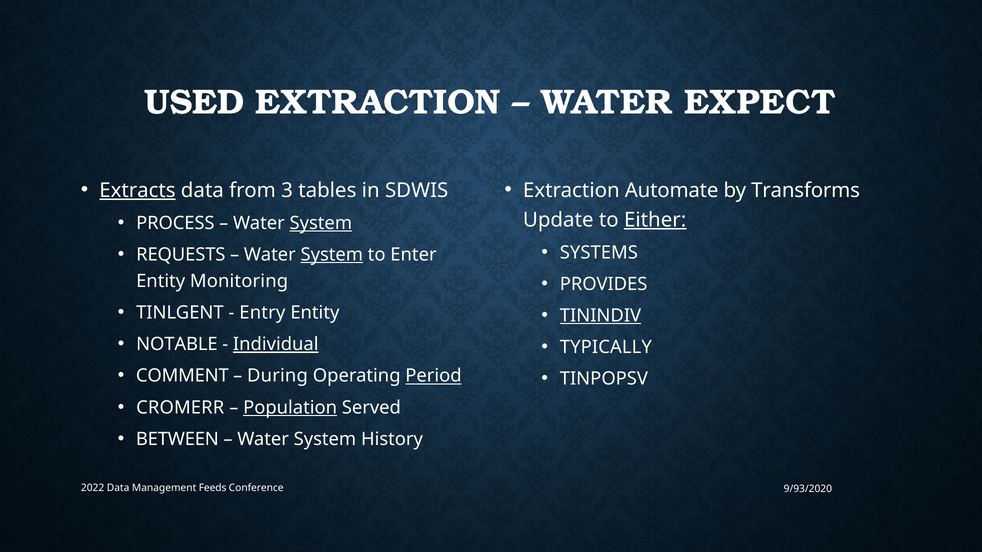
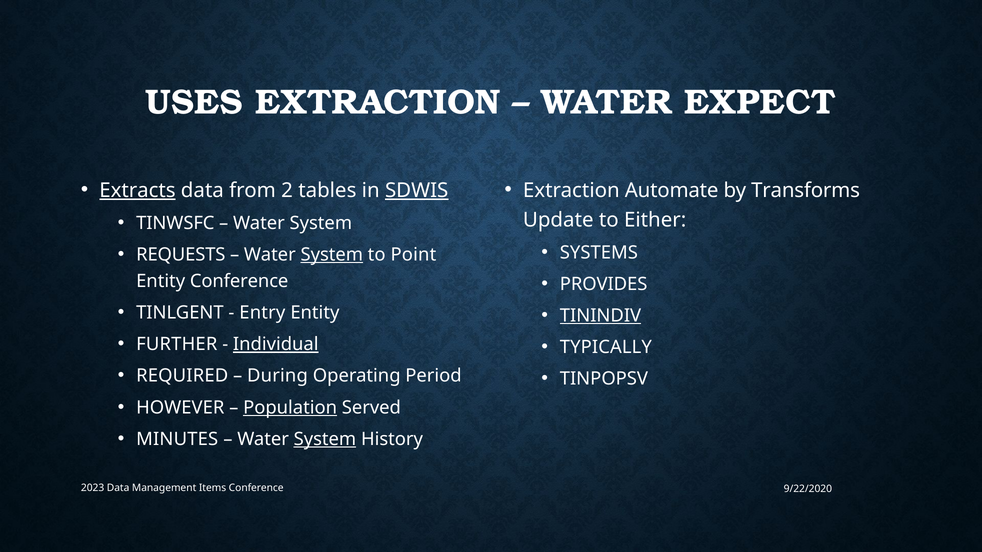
USED: USED -> USES (194, 102)
3: 3 -> 2 (287, 191)
SDWIS underline: none -> present (417, 191)
PROCESS: PROCESS -> TINWSFC (175, 223)
System underline: present -> none (321, 223)
Either underline: present -> none (655, 220)
Enter: Enter -> Point (413, 255)
Entity Monitoring: Monitoring -> Conference (239, 281)
NOTABLE: NOTABLE -> FURTHER (177, 345)
COMMENT: COMMENT -> REQUIRED (182, 376)
Period underline: present -> none (434, 376)
CROMERR: CROMERR -> HOWEVER (180, 408)
BETWEEN: BETWEEN -> MINUTES (177, 439)
System underline: none -> present (325, 439)
2022: 2022 -> 2023 (93, 488)
Feeds: Feeds -> Items (213, 488)
9/93/2020: 9/93/2020 -> 9/22/2020 (808, 489)
